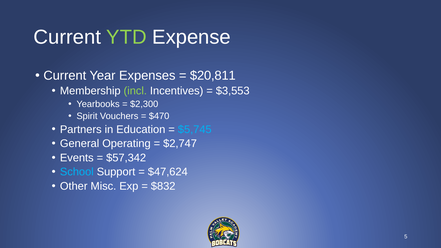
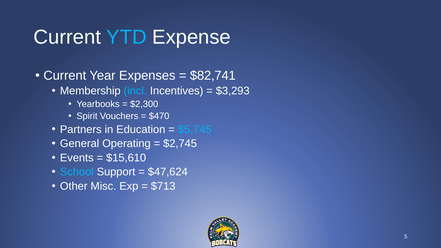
YTD colour: light green -> light blue (126, 37)
$20,811: $20,811 -> $82,741 (213, 76)
incl colour: light green -> light blue (135, 91)
$3,553: $3,553 -> $3,293 (233, 91)
$2,747: $2,747 -> $2,745 (180, 144)
$57,342: $57,342 -> $15,610 (126, 158)
$832: $832 -> $713 (163, 186)
